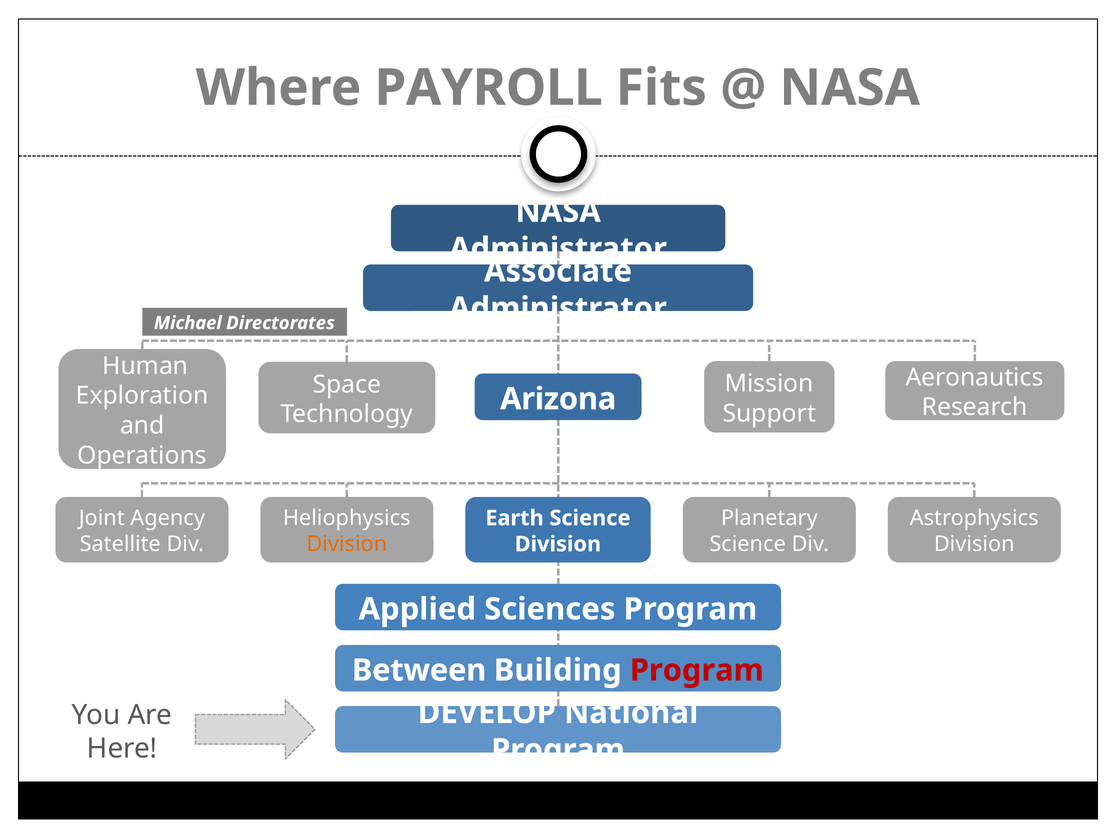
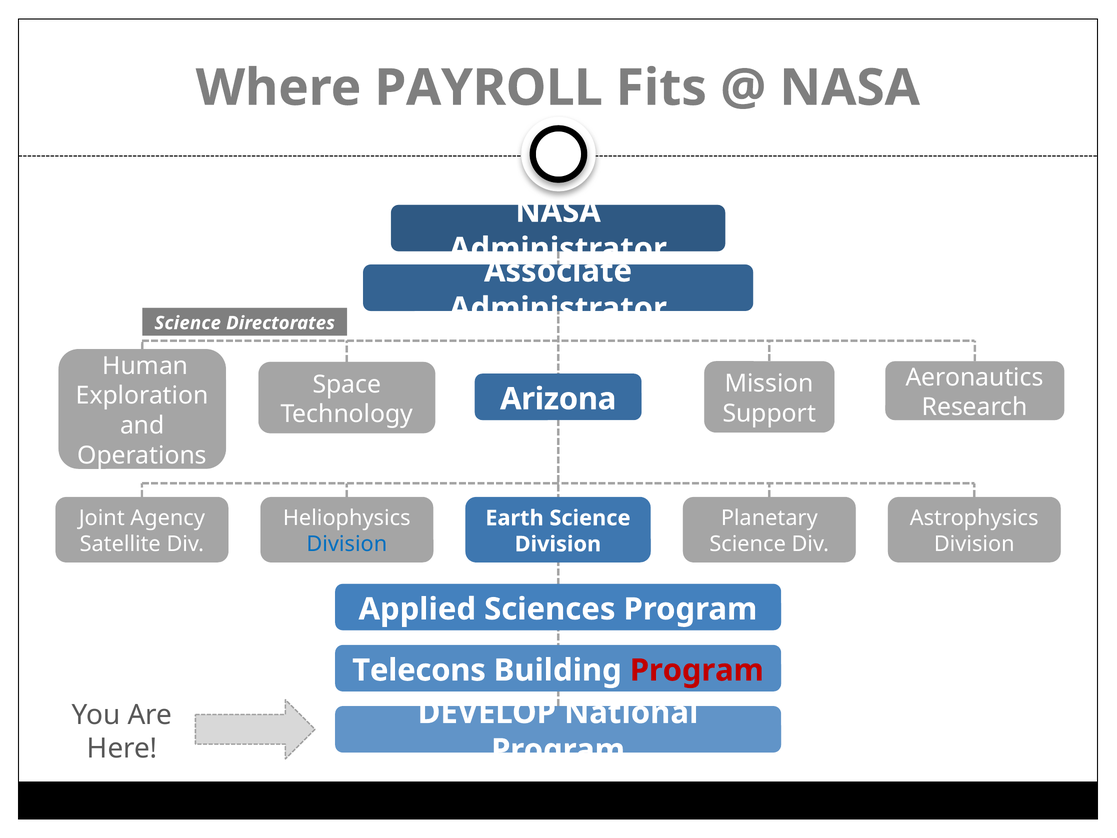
Michael: Michael -> Science (188, 323)
Division colour: orange -> blue (347, 544)
Between: Between -> Telecons (419, 670)
